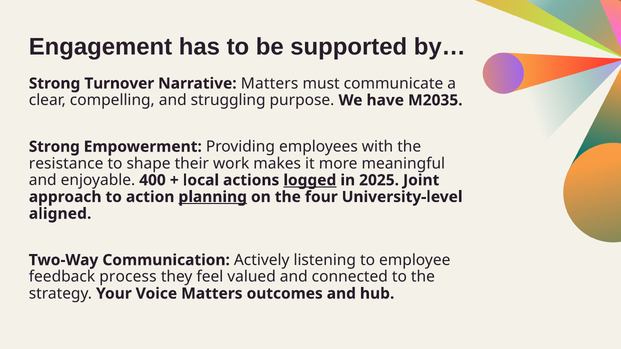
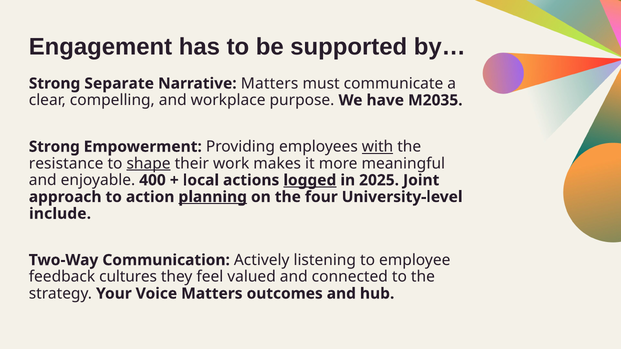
Turnover: Turnover -> Separate (119, 84)
struggling: struggling -> workplace (228, 100)
with underline: none -> present (378, 147)
shape underline: none -> present (149, 164)
aligned: aligned -> include (60, 214)
process: process -> cultures (128, 277)
